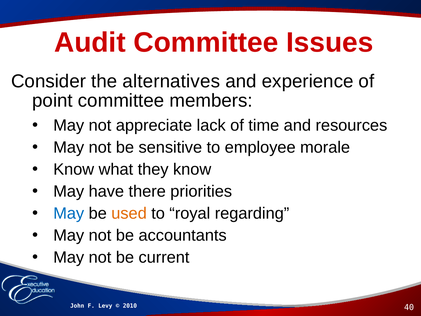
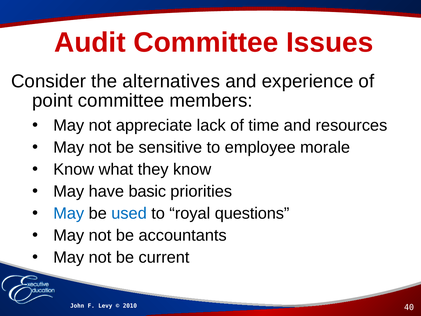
there: there -> basic (147, 191)
used colour: orange -> blue (129, 213)
regarding: regarding -> questions (252, 213)
